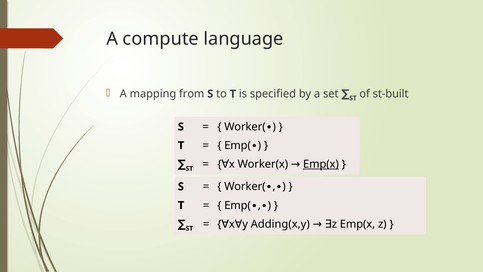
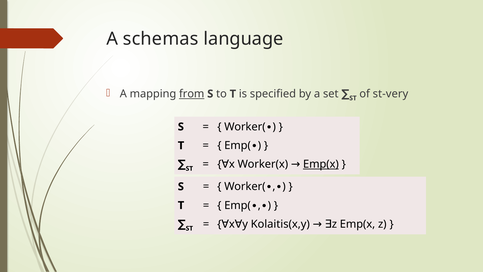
compute: compute -> schemas (161, 39)
from underline: none -> present (192, 94)
st-built: st-built -> st-very (390, 94)
Adding(x,y: Adding(x,y -> Kolaitis(x,y (280, 224)
